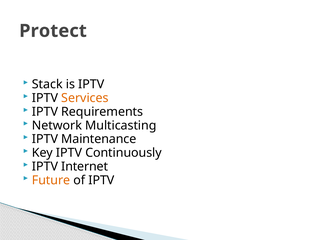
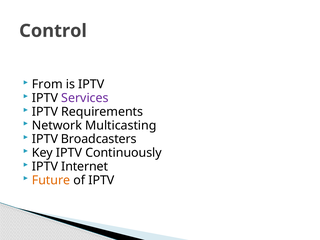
Protect: Protect -> Control (53, 31)
Stack: Stack -> From (47, 84)
Services colour: orange -> purple (85, 98)
Maintenance: Maintenance -> Broadcasters (99, 139)
